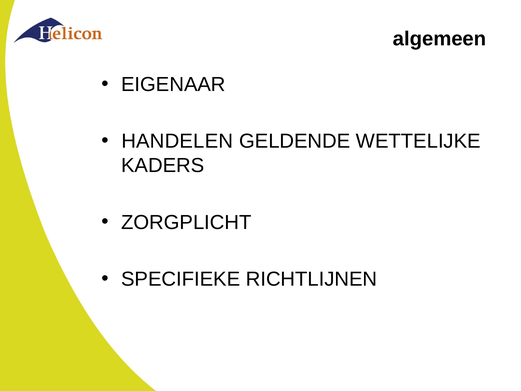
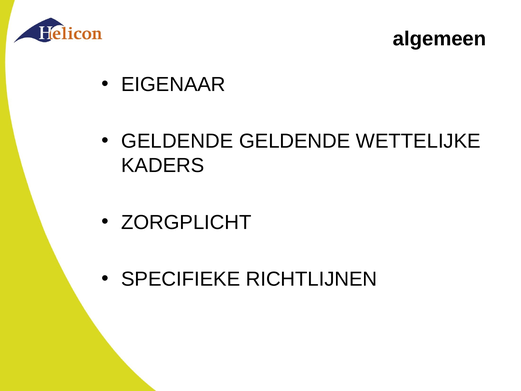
HANDELEN: HANDELEN -> GELDENDE (177, 141)
